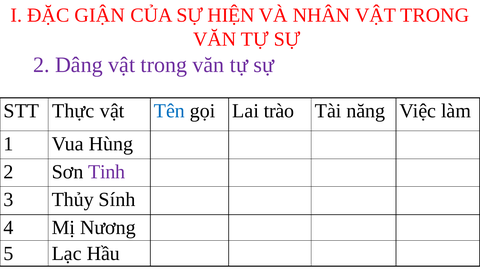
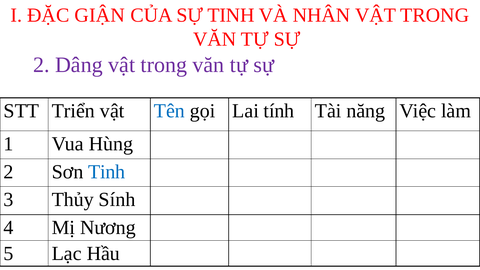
SỰ HIỆN: HIỆN -> TINH (231, 15)
Thực: Thực -> Triển (73, 111)
trào: trào -> tính (279, 111)
Tinh colour: purple -> blue (107, 172)
